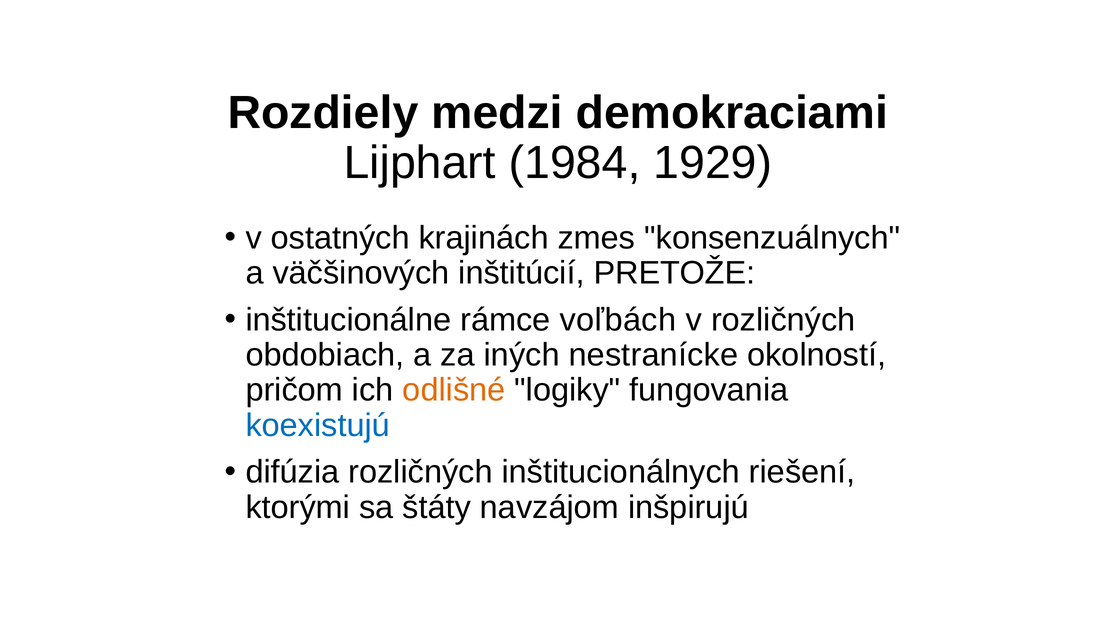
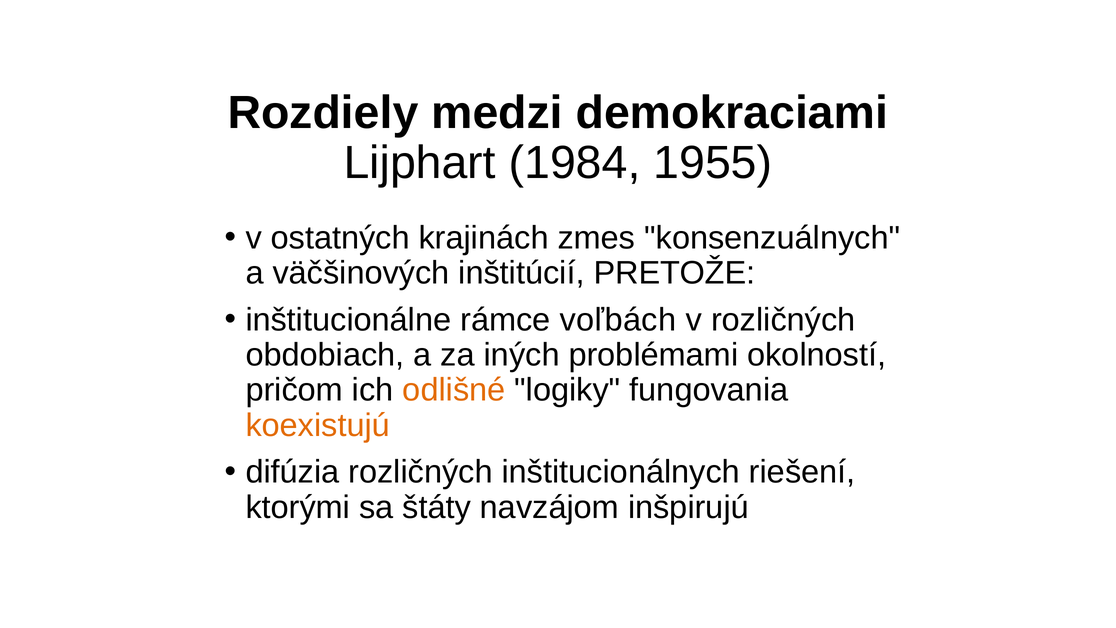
1929: 1929 -> 1955 (713, 163)
nestranícke: nestranícke -> problémami (653, 355)
koexistujú colour: blue -> orange (318, 425)
